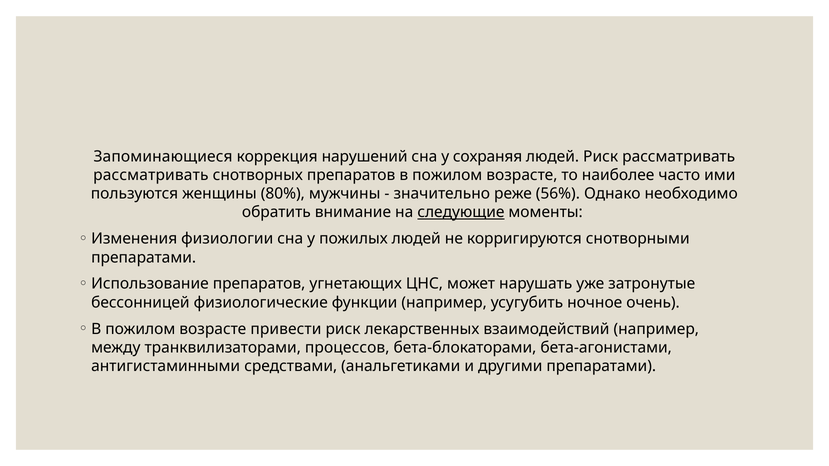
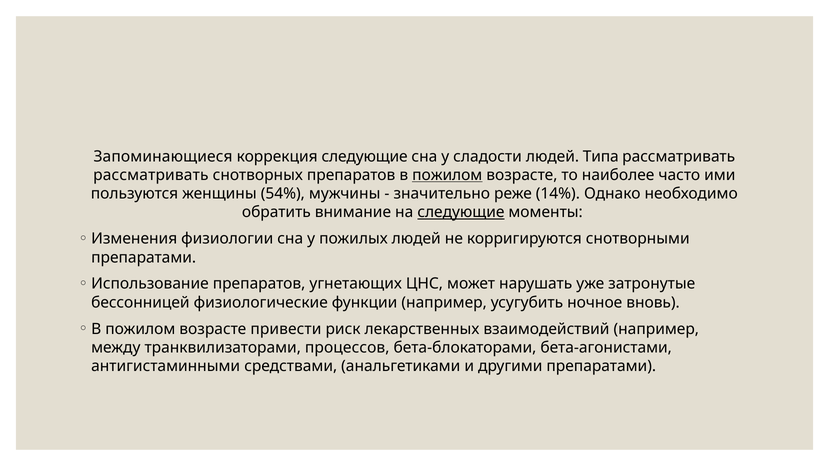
коррекция нарушений: нарушений -> следующие (365, 157)
сохраняя: сохраняя -> сладости (488, 157)
людей Риск: Риск -> Типа (601, 157)
пожилом underline: none -> present (447, 175)
80%: 80% -> 54% (283, 194)
56%: 56% -> 14% (558, 194)
очень: очень -> вновь (653, 303)
